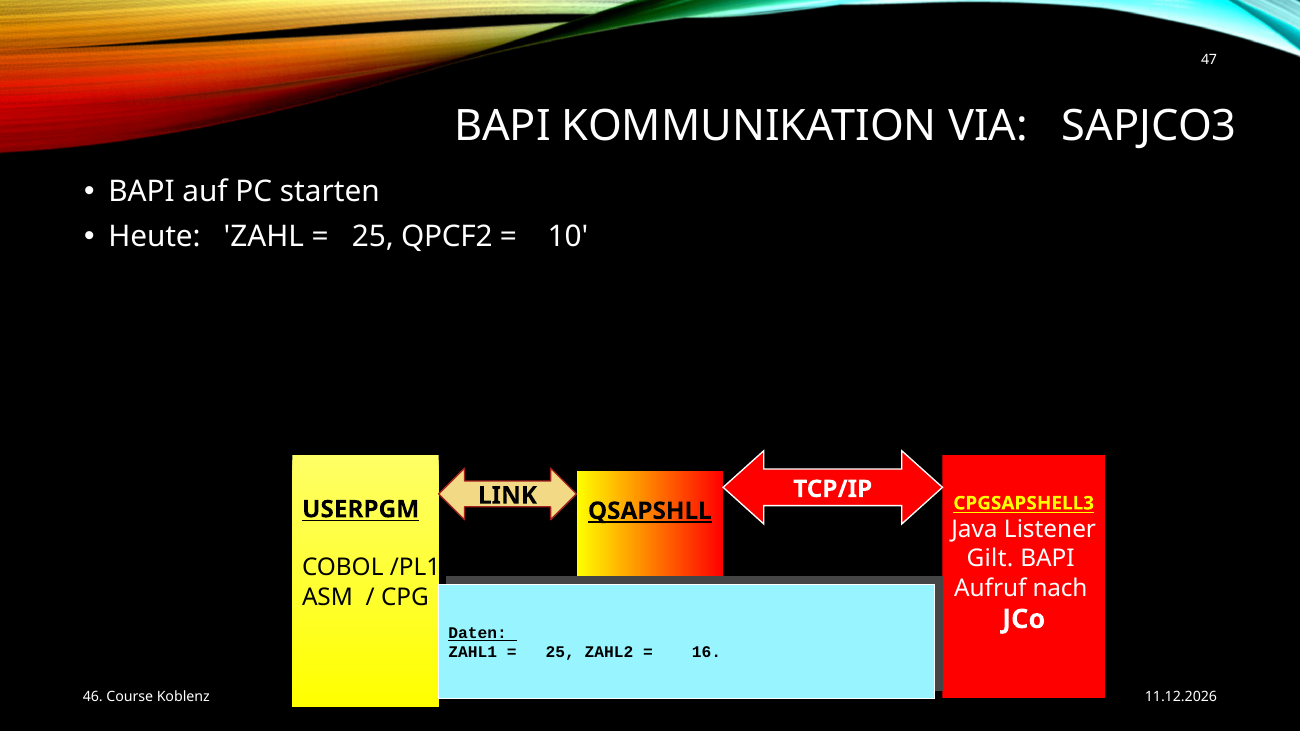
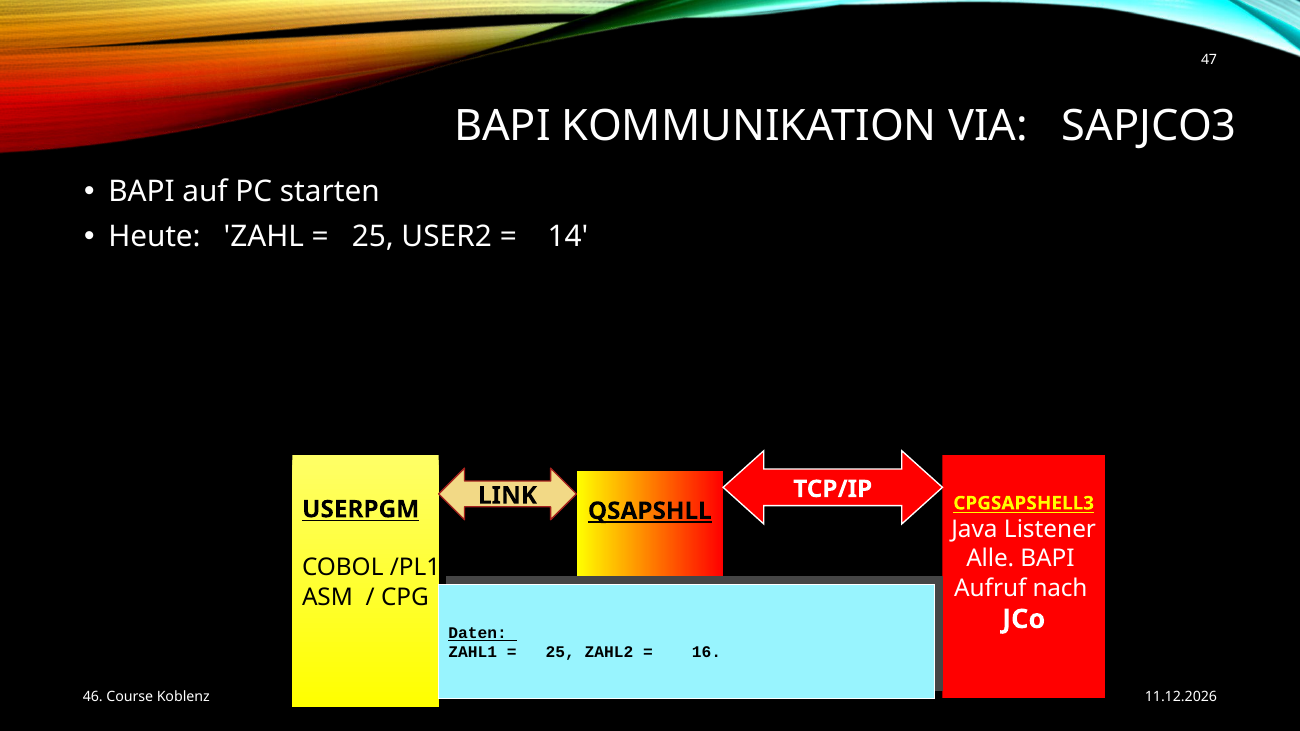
QPCF2: QPCF2 -> USER2 (447, 237)
10: 10 -> 14 (568, 237)
Gilt: Gilt -> Alle (990, 559)
